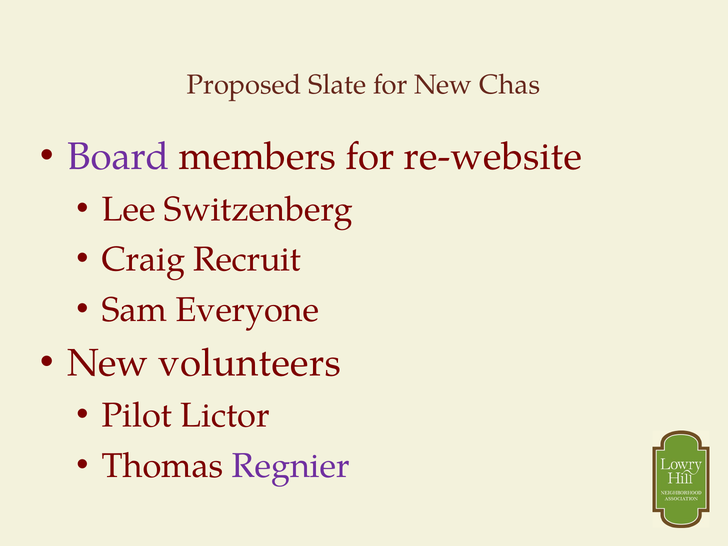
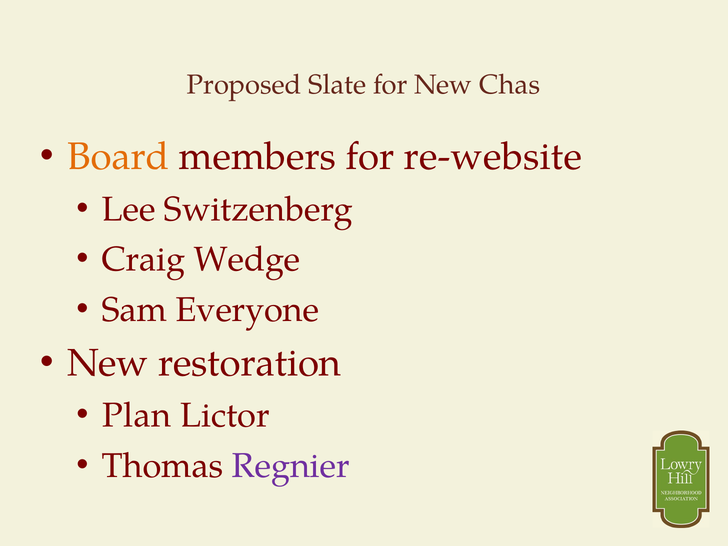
Board colour: purple -> orange (118, 157)
Recruit: Recruit -> Wedge (247, 260)
volunteers: volunteers -> restoration (250, 363)
Pilot: Pilot -> Plan (137, 416)
